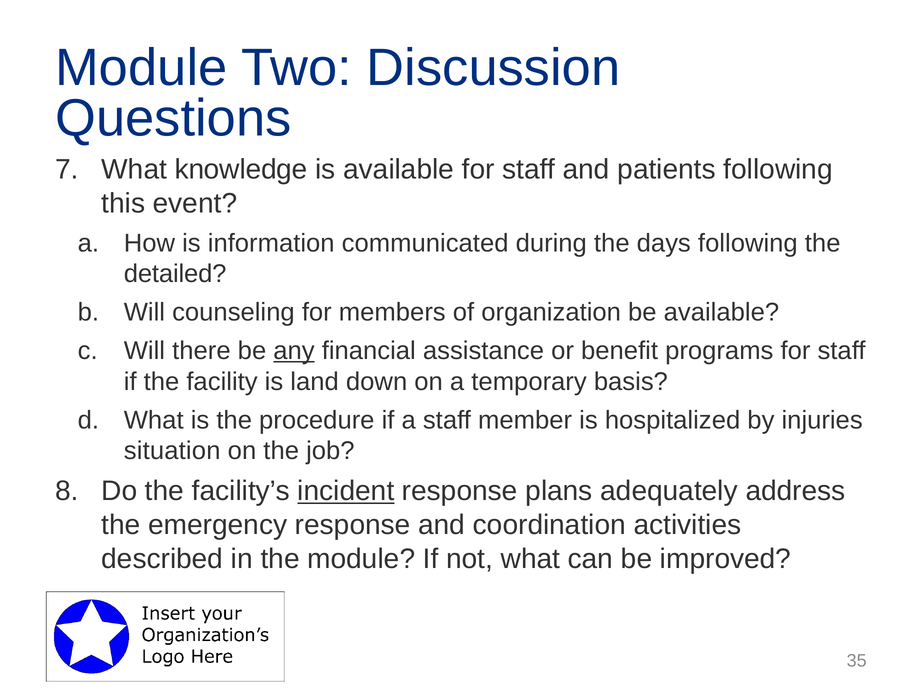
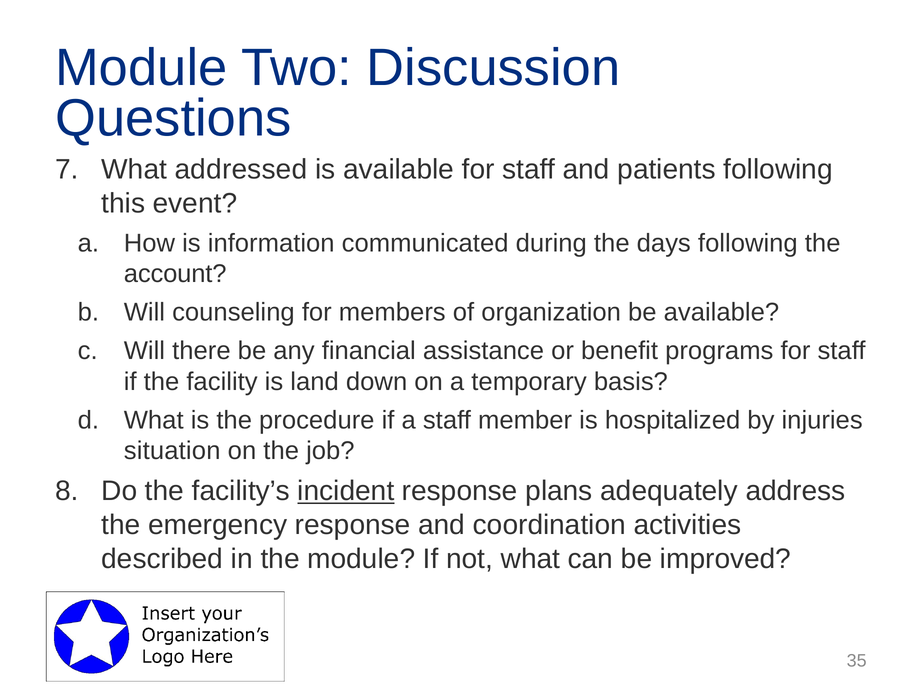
knowledge: knowledge -> addressed (241, 169)
detailed: detailed -> account (175, 274)
any underline: present -> none (294, 351)
